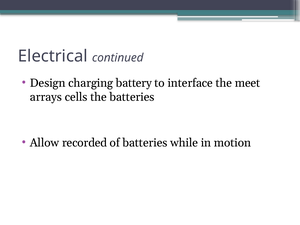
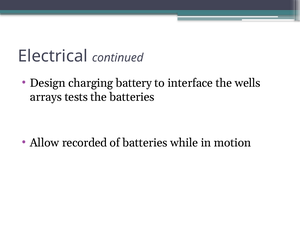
meet: meet -> wells (248, 83)
cells: cells -> tests (76, 97)
